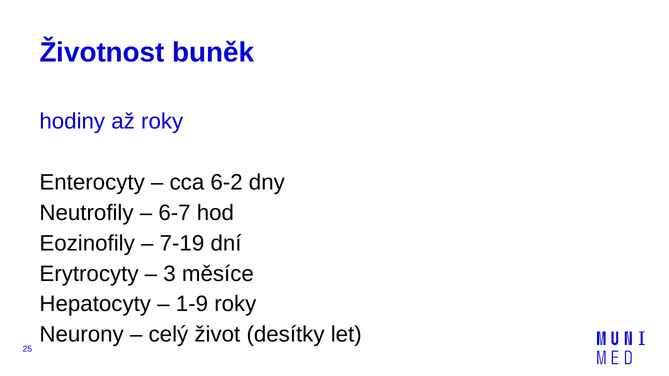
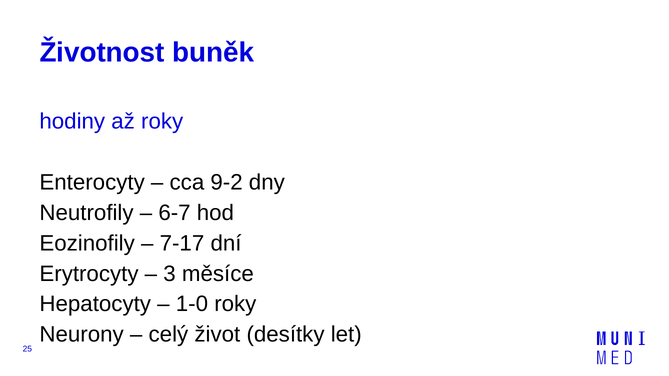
6-2: 6-2 -> 9-2 (227, 182)
7-19: 7-19 -> 7-17 (182, 243)
1-9: 1-9 -> 1-0 (192, 304)
